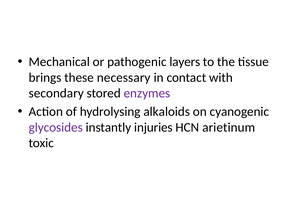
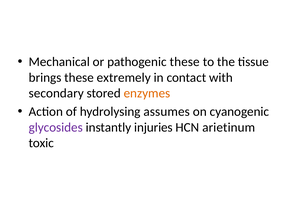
pathogenic layers: layers -> these (185, 62)
necessary: necessary -> extremely (124, 78)
enzymes colour: purple -> orange (147, 93)
alkaloids: alkaloids -> assumes (167, 112)
